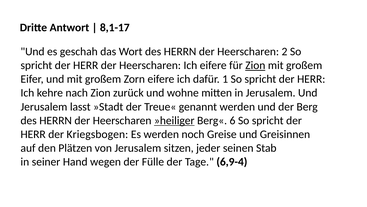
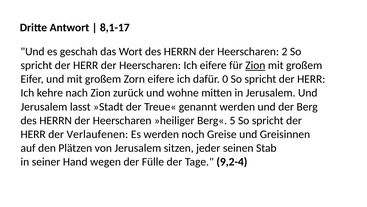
1: 1 -> 0 (225, 79)
»heiliger underline: present -> none (174, 120)
6: 6 -> 5 (233, 120)
Kriegsbogen: Kriegsbogen -> Verlaufenen (97, 134)
6,9-4: 6,9-4 -> 9,2-4 (232, 162)
